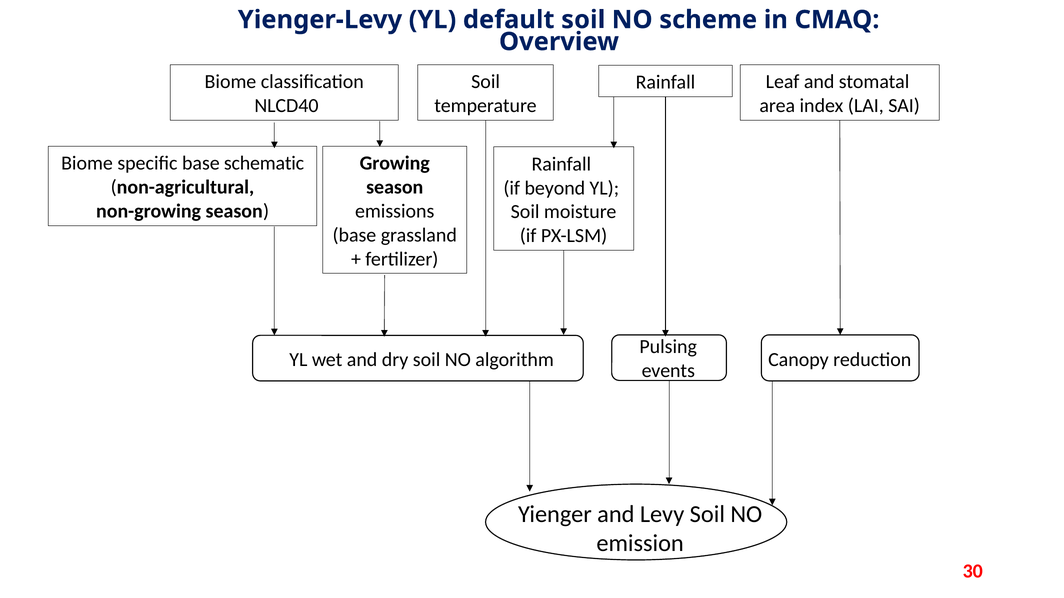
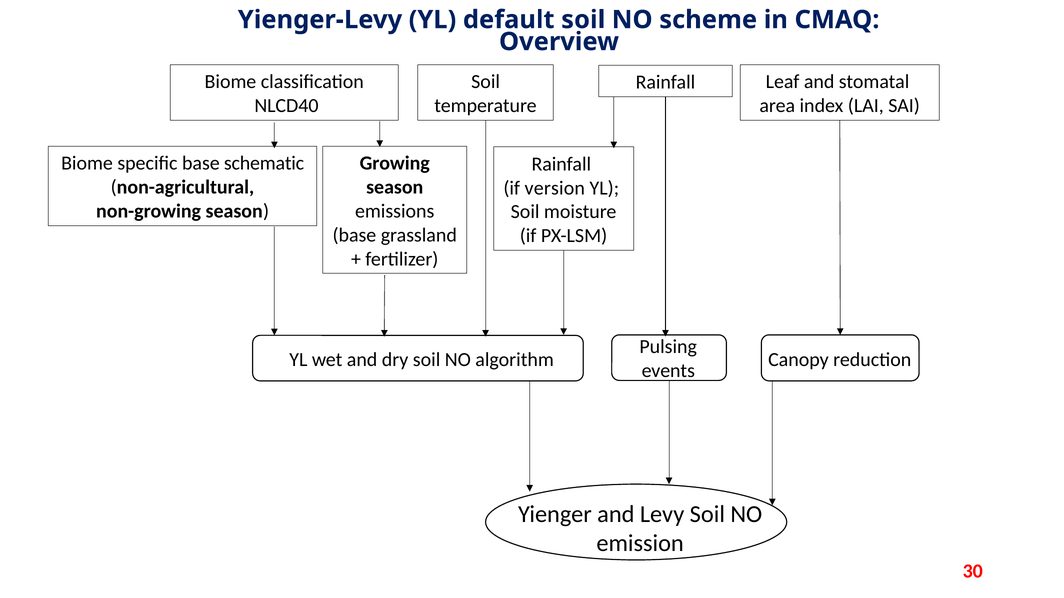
beyond: beyond -> version (555, 188)
